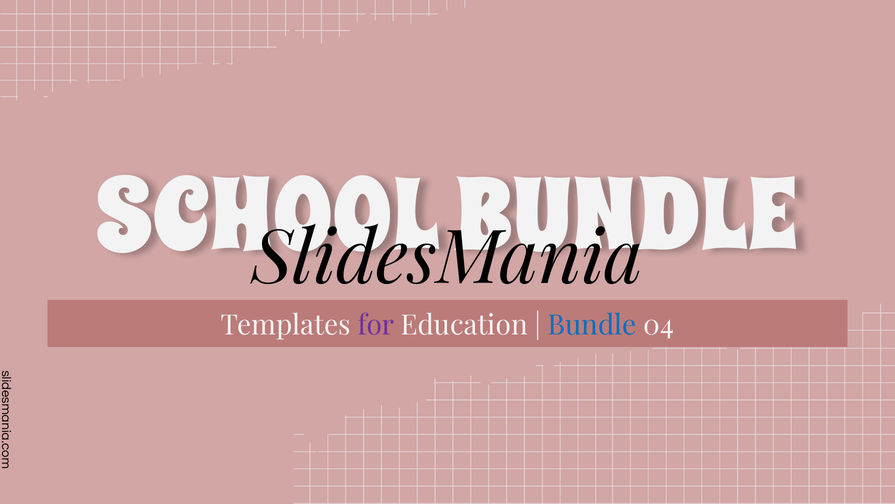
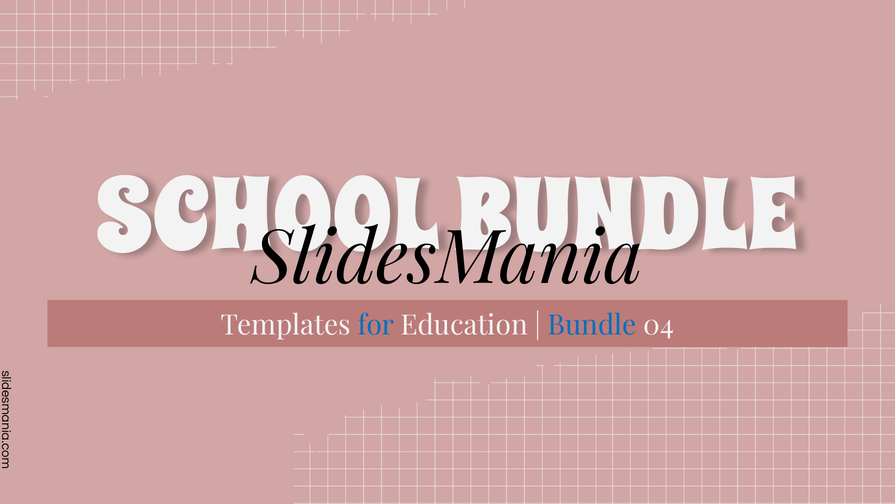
for colour: purple -> blue (376, 325)
